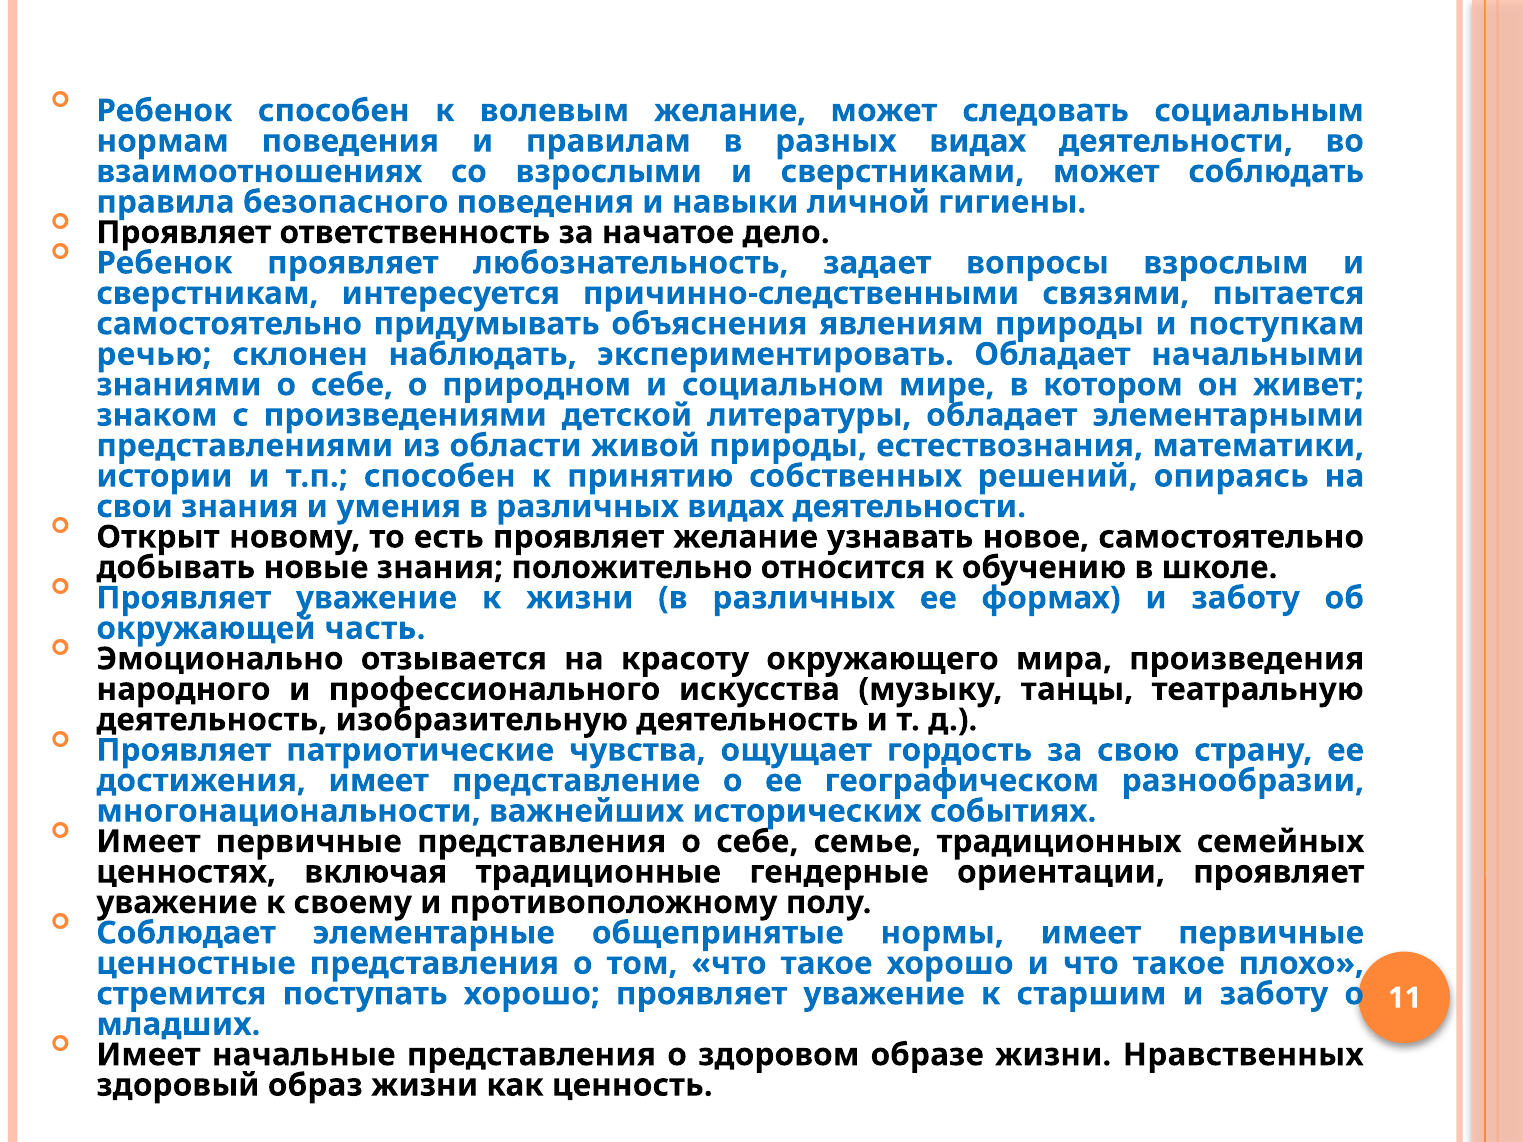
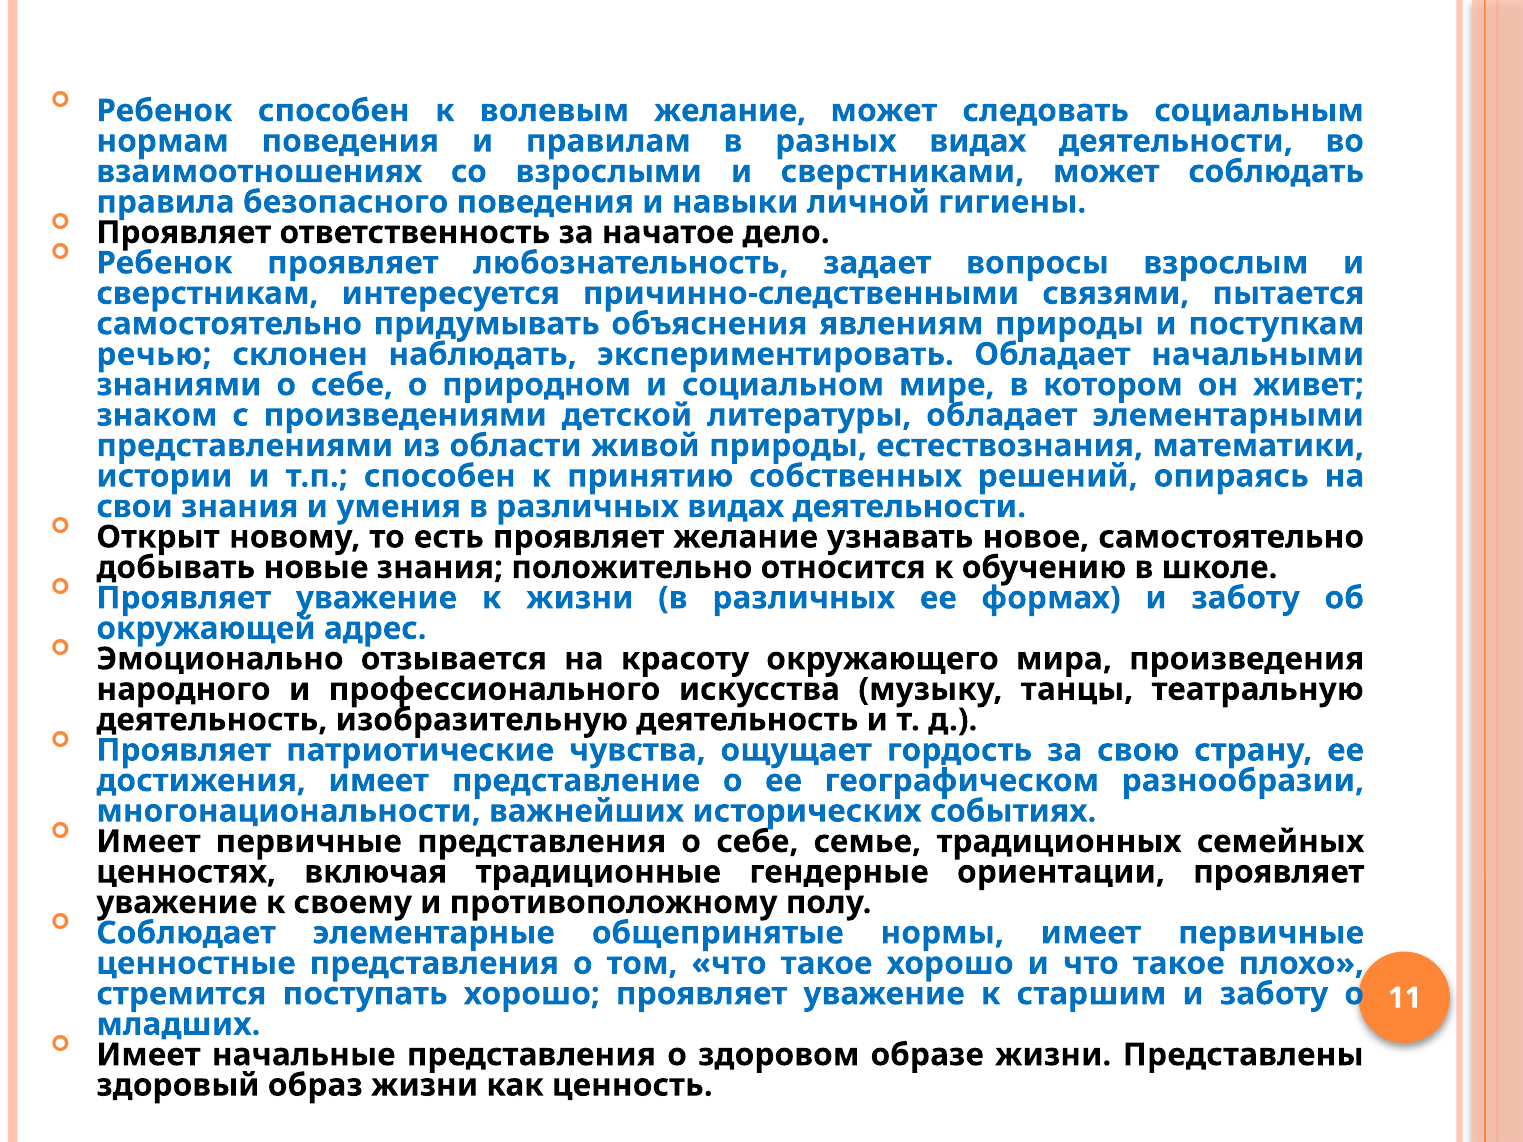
часть: часть -> адрес (375, 629)
Нравственных: Нравственных -> Представлены (1243, 1055)
